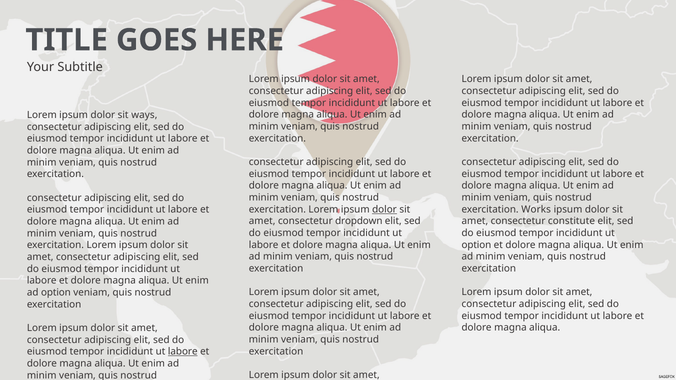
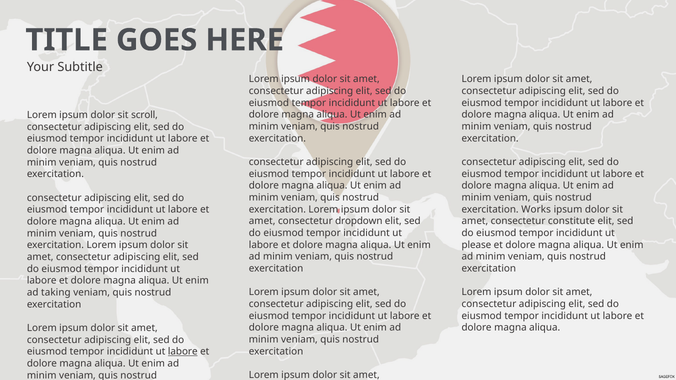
ways: ways -> scroll (144, 115)
dolor underline: present -> none (384, 209)
option: option -> please (476, 245)
ad option: option -> taking (56, 293)
